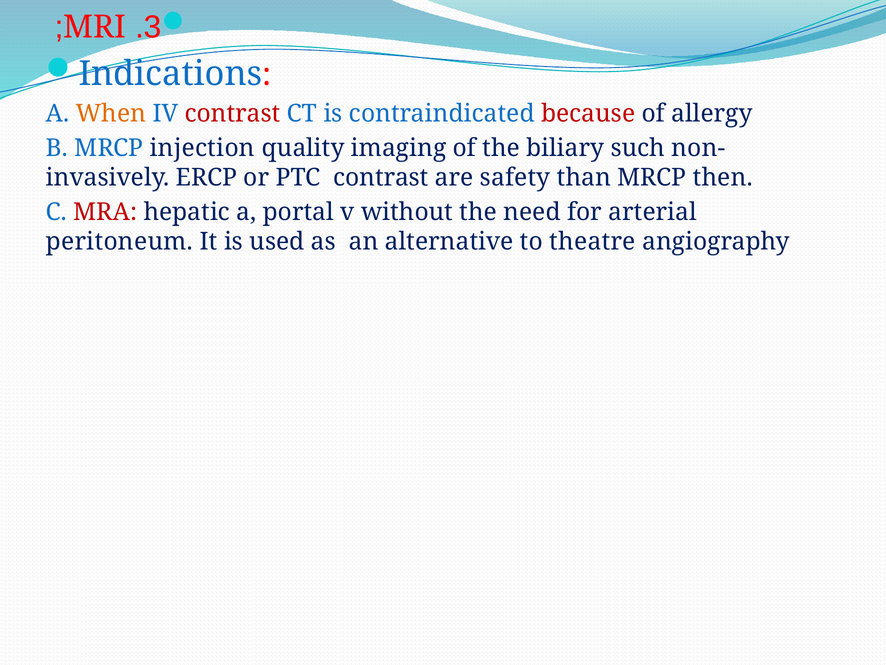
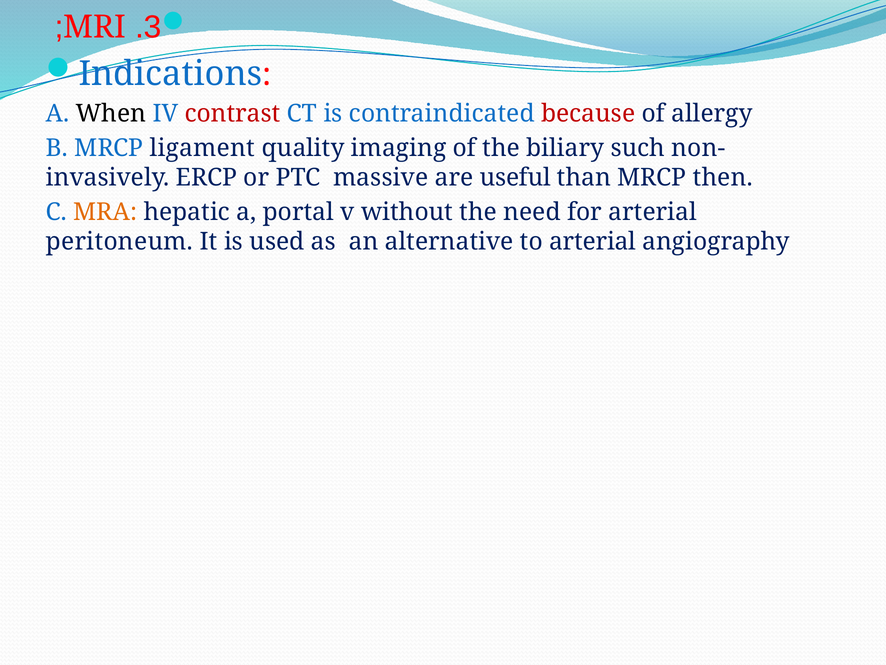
When colour: orange -> black (111, 114)
injection: injection -> ligament (202, 148)
PTC contrast: contrast -> massive (381, 178)
safety: safety -> useful (515, 178)
MRA colour: red -> orange (105, 212)
to theatre: theatre -> arterial (593, 242)
